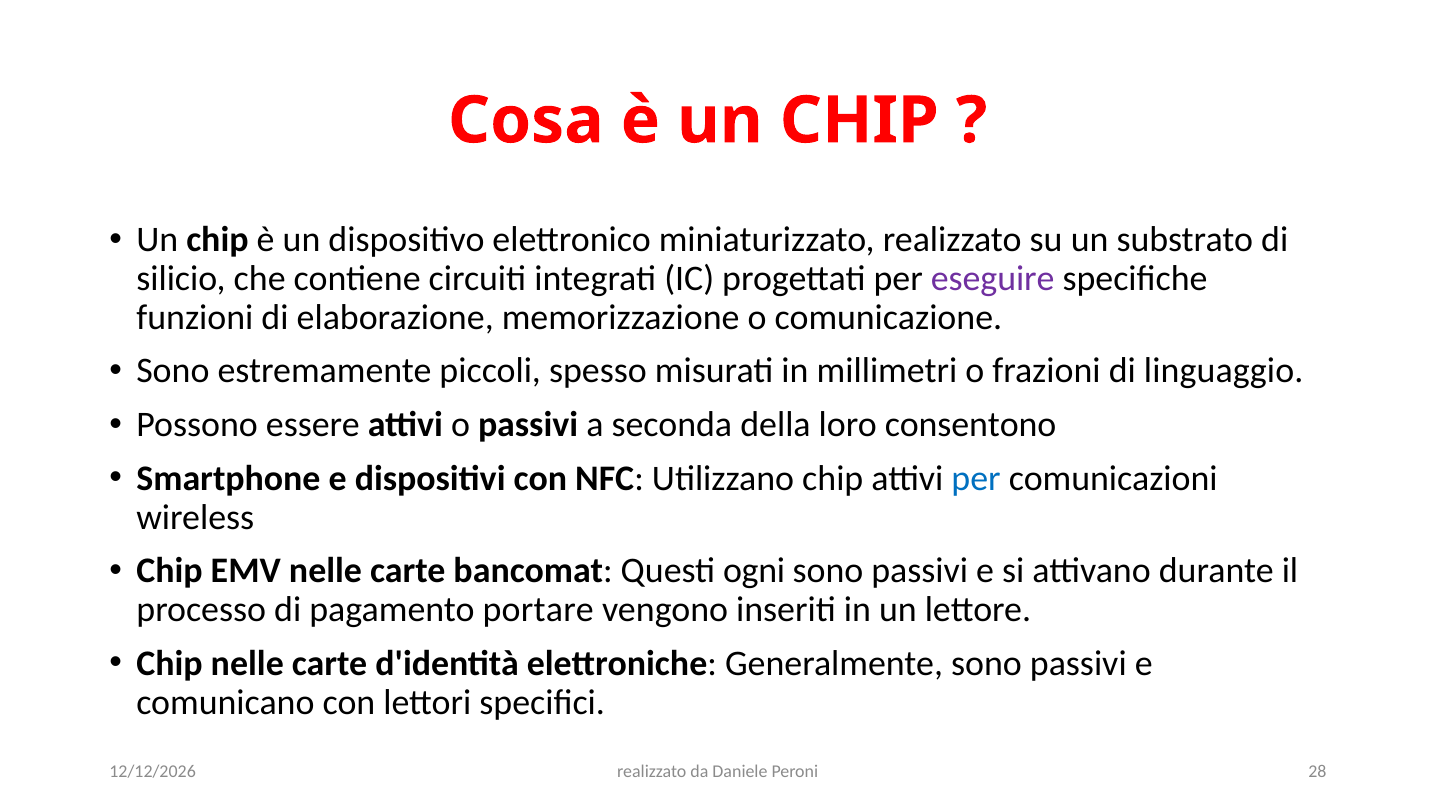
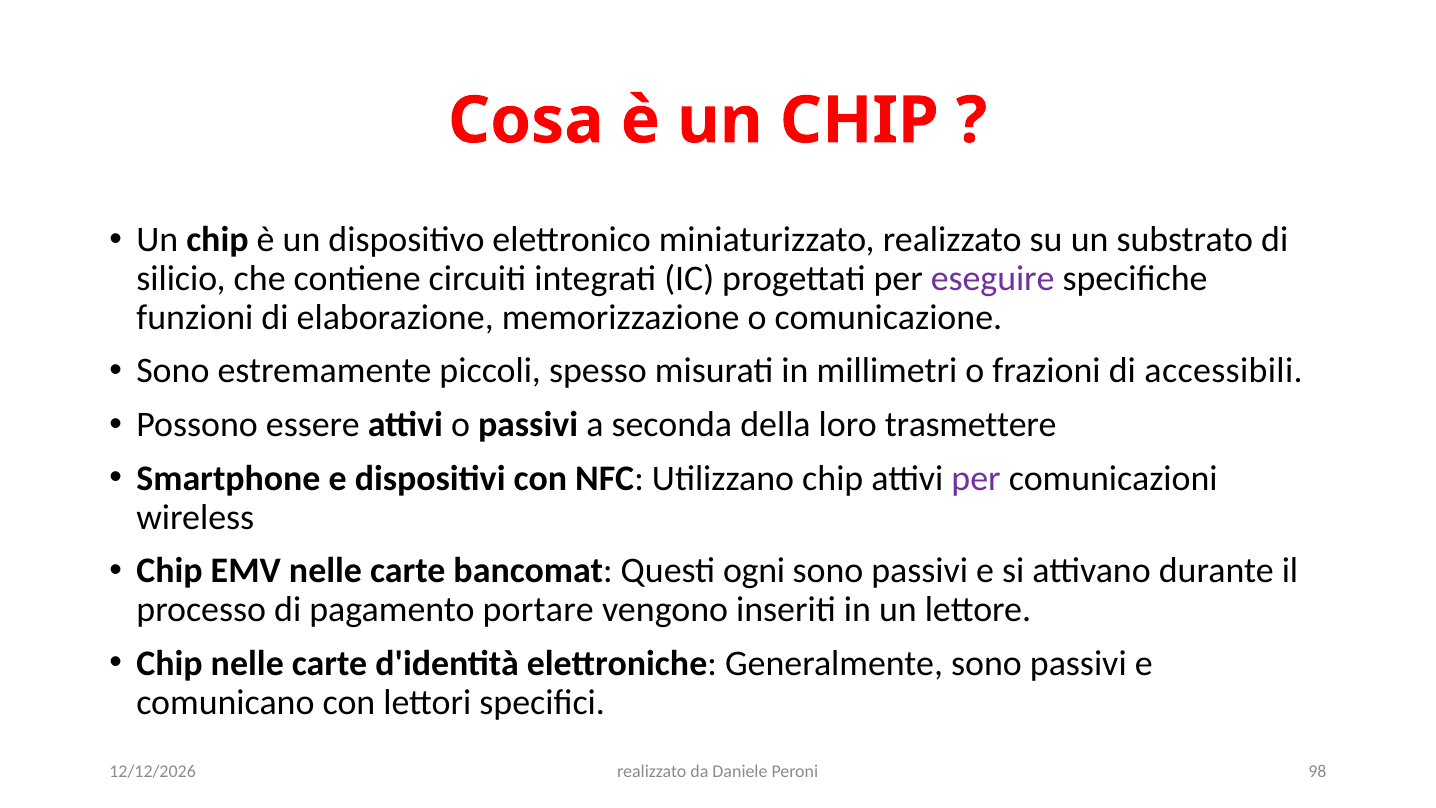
linguaggio: linguaggio -> accessibili (1224, 371)
consentono: consentono -> trasmettere (971, 425)
per colour: blue -> purple (976, 478)
28: 28 -> 98 (1317, 771)
